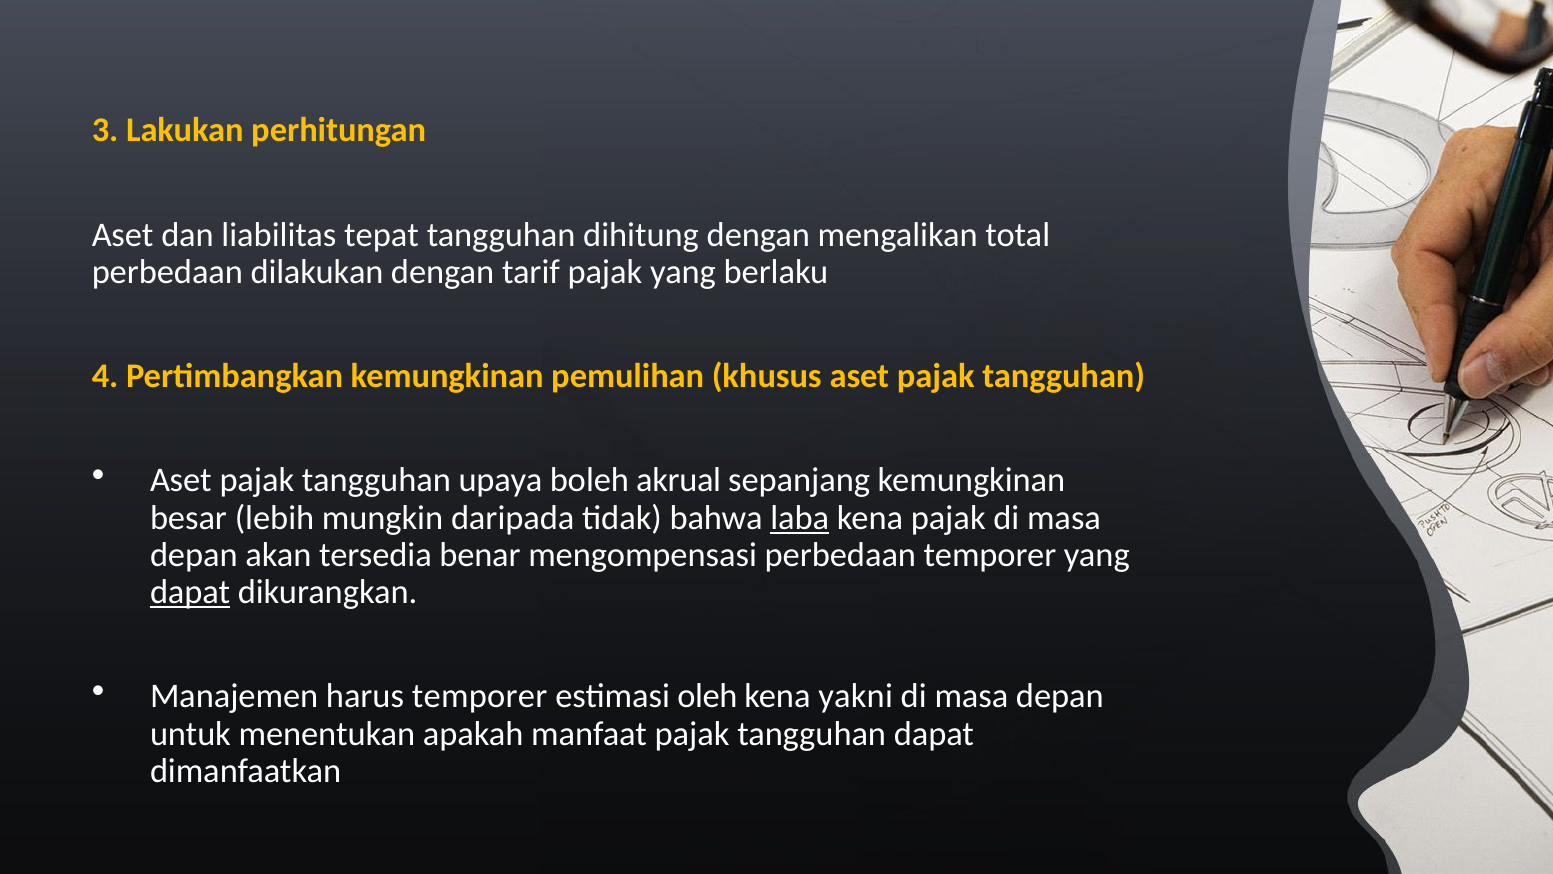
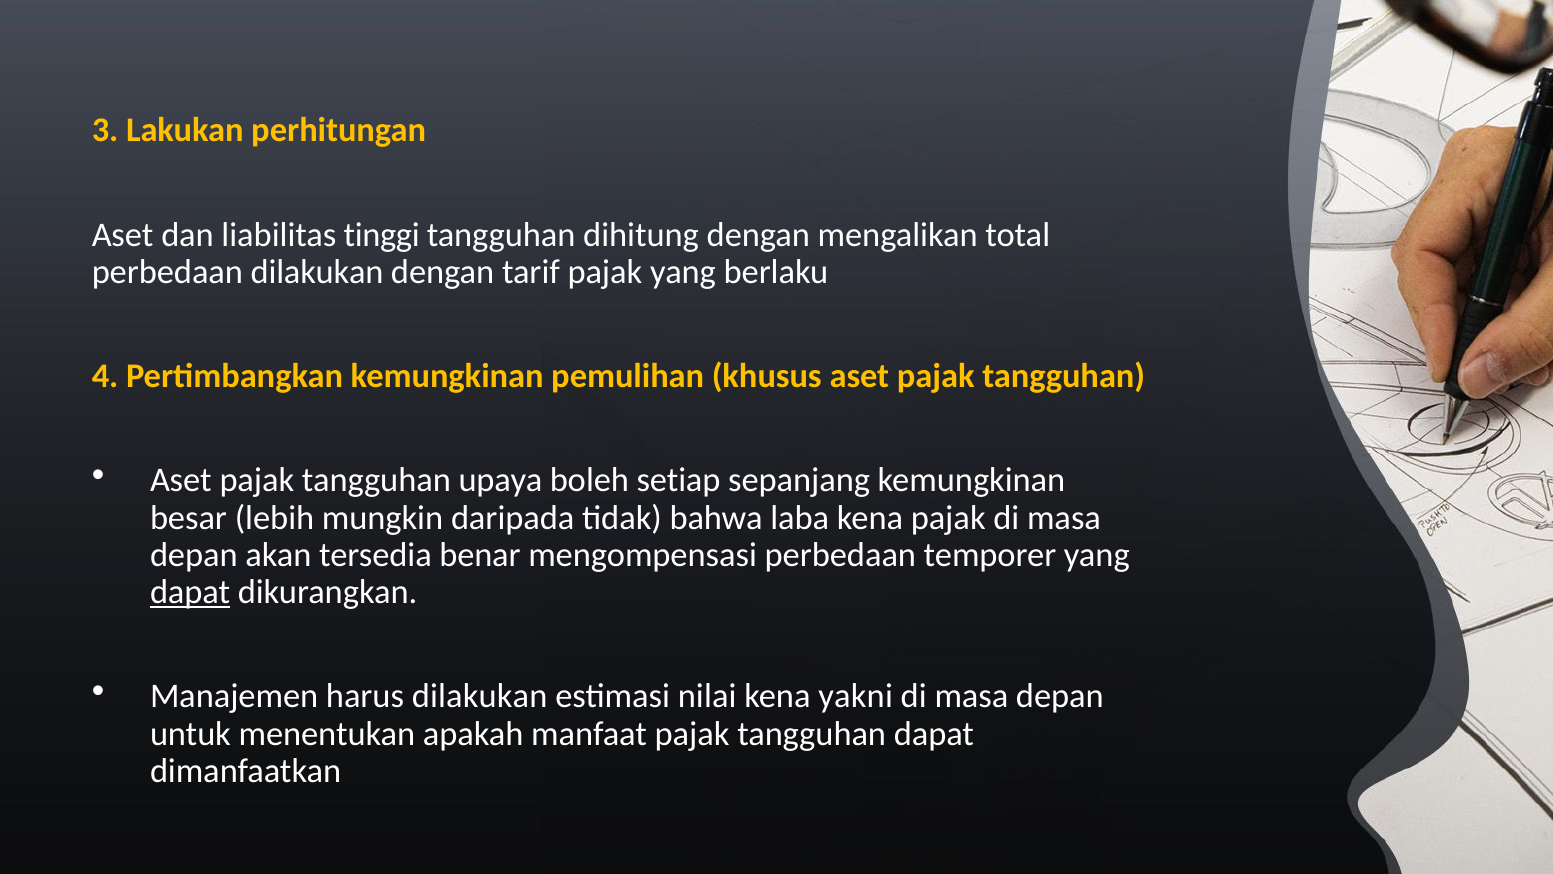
tepat: tepat -> tinggi (382, 235)
akrual: akrual -> setiap (679, 480)
laba underline: present -> none (800, 517)
harus temporer: temporer -> dilakukan (480, 696)
oleh: oleh -> nilai (707, 696)
